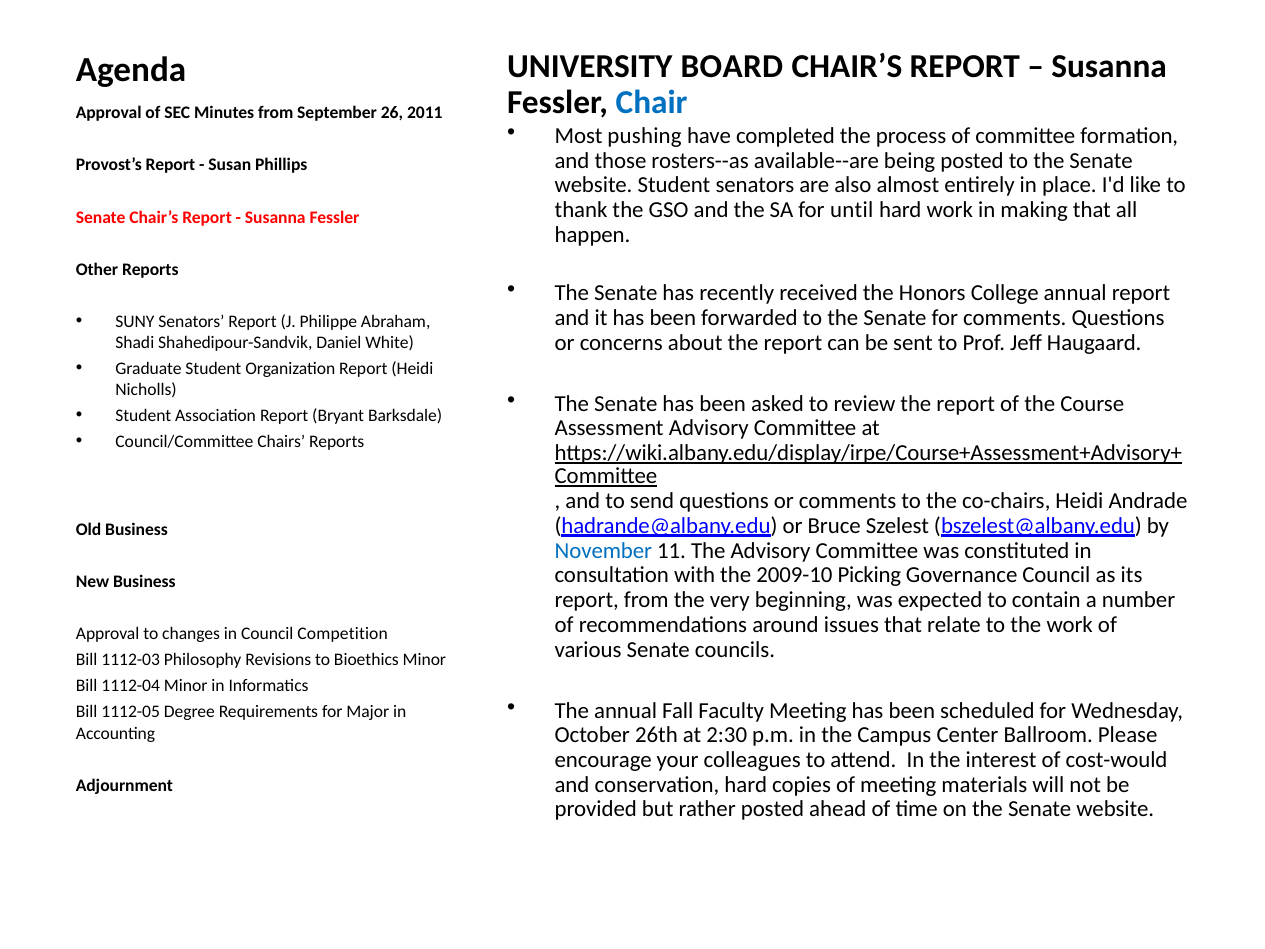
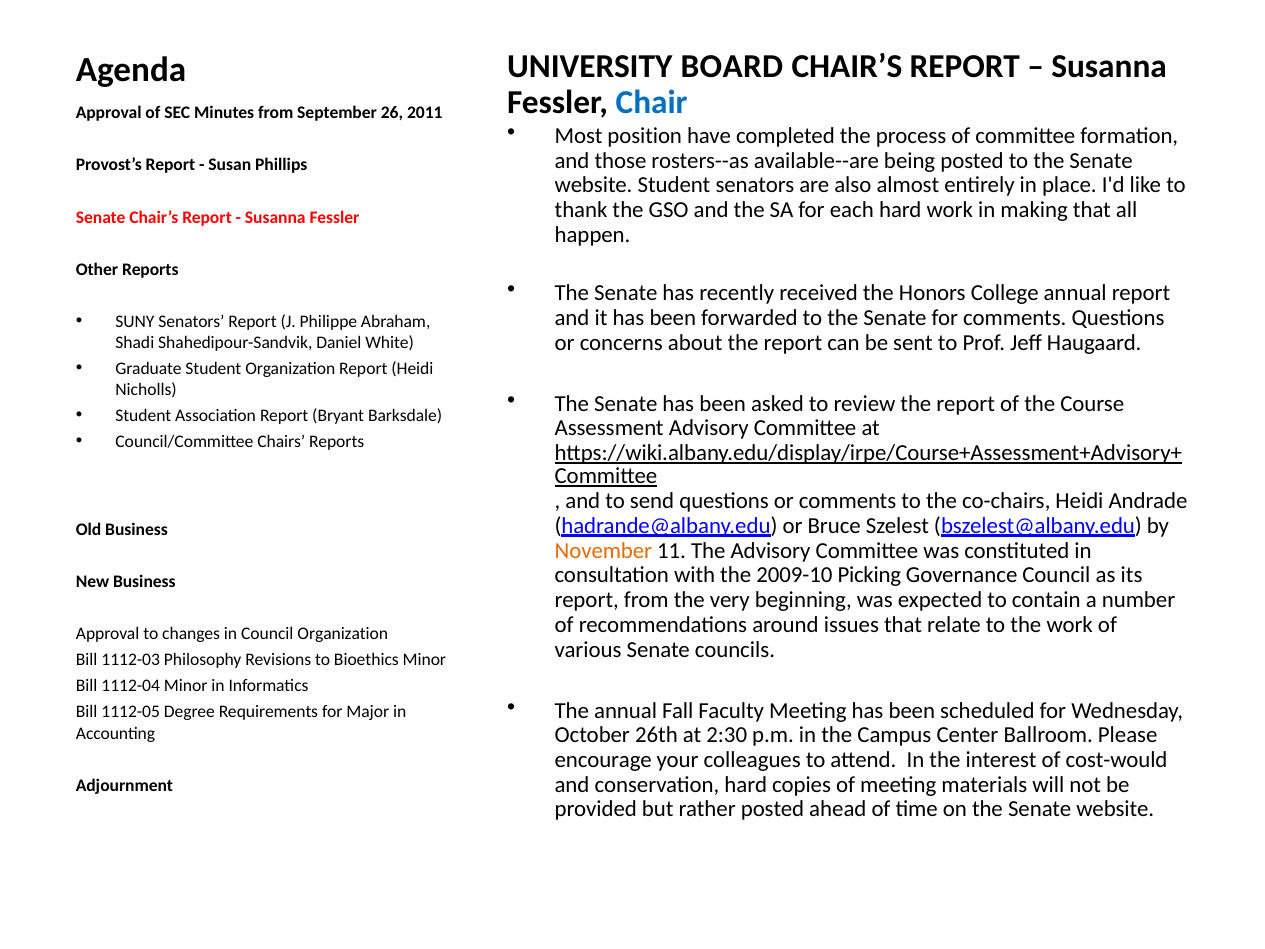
pushing: pushing -> position (645, 136)
until: until -> each (852, 210)
November colour: blue -> orange (603, 551)
Council Competition: Competition -> Organization (343, 634)
